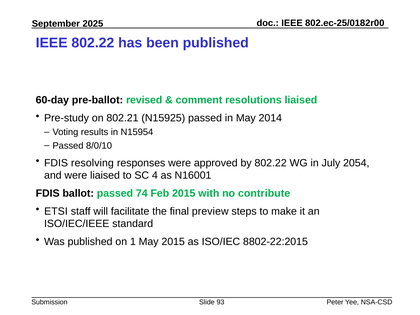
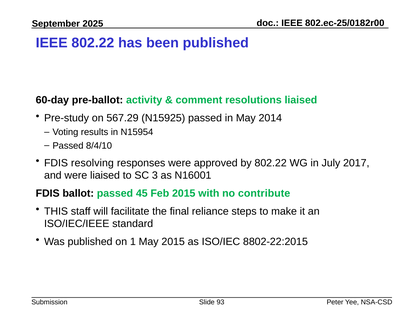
revised: revised -> activity (144, 100)
802.21: 802.21 -> 567.29 (123, 118)
8/0/10: 8/0/10 -> 8/4/10 (99, 146)
2054: 2054 -> 2017 (356, 163)
4: 4 -> 3 (155, 176)
74: 74 -> 45 (142, 193)
ETSI: ETSI -> THIS (56, 211)
preview: preview -> reliance (210, 211)
